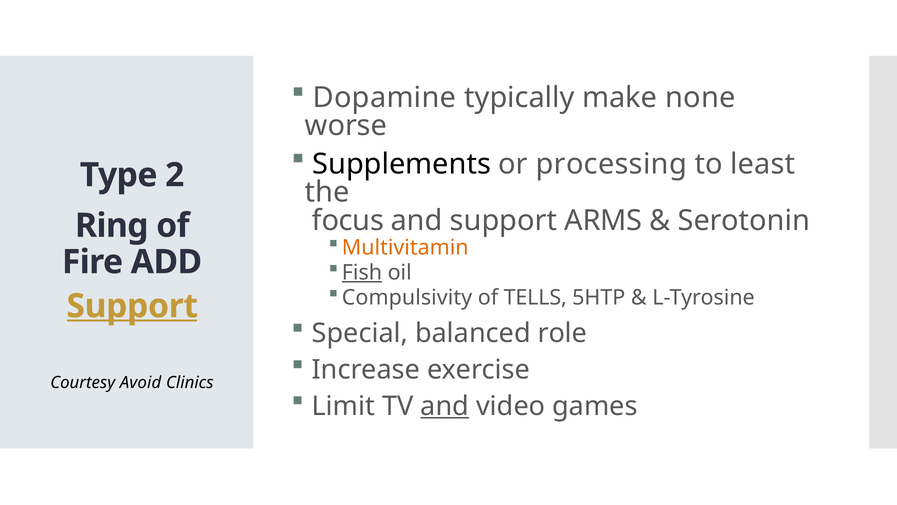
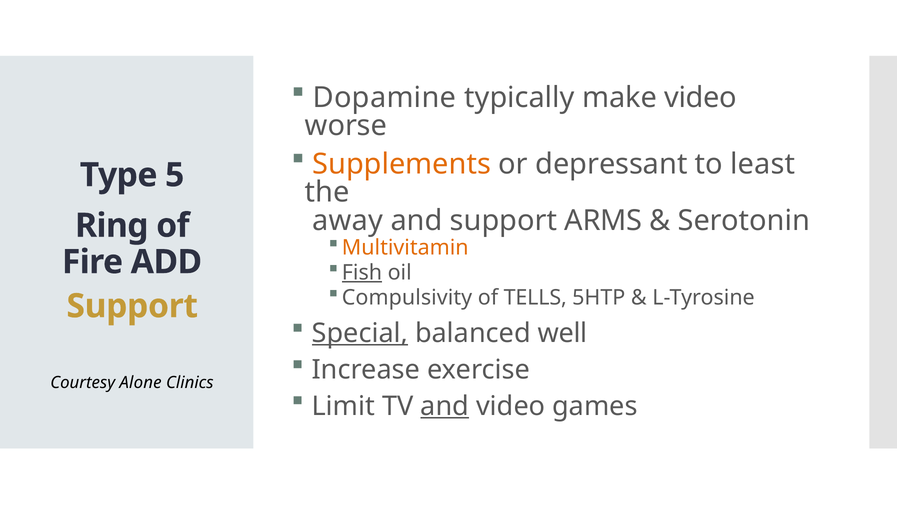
make none: none -> video (701, 98)
Supplements colour: black -> orange (402, 164)
processing: processing -> depressant (611, 164)
2: 2 -> 5 (175, 175)
focus: focus -> away (348, 220)
Support underline: present -> none (132, 306)
Special underline: none -> present (360, 333)
role: role -> well (562, 333)
Avoid: Avoid -> Alone (141, 382)
